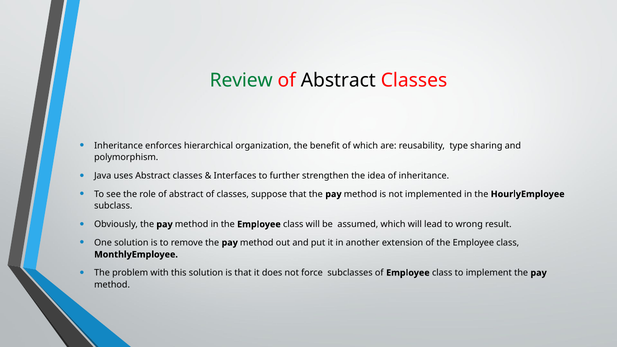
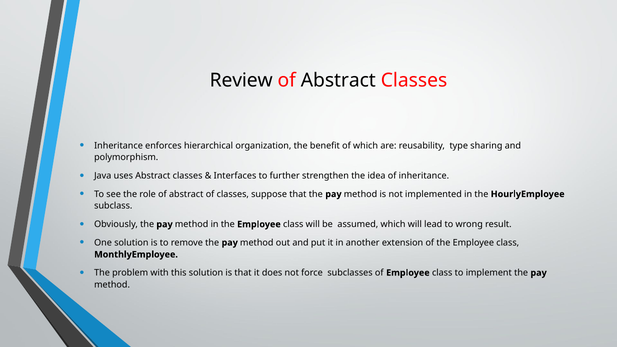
Review colour: green -> black (241, 80)
